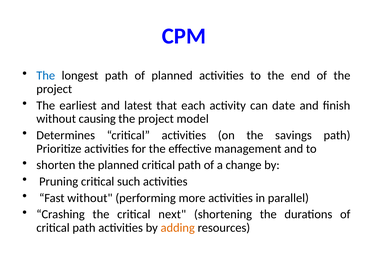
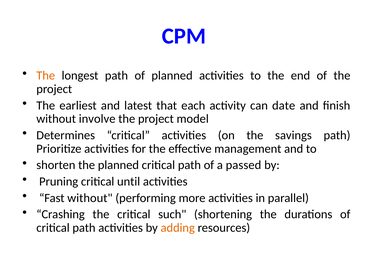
The colour: blue -> orange (46, 75)
causing: causing -> involve (97, 119)
change: change -> passed (243, 165)
such: such -> until (129, 181)
next: next -> such (172, 214)
